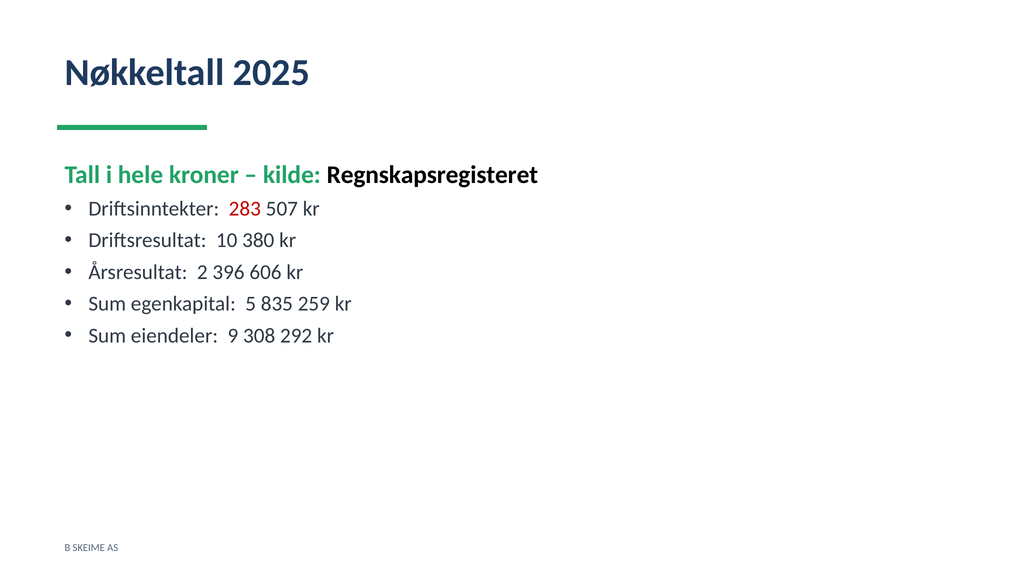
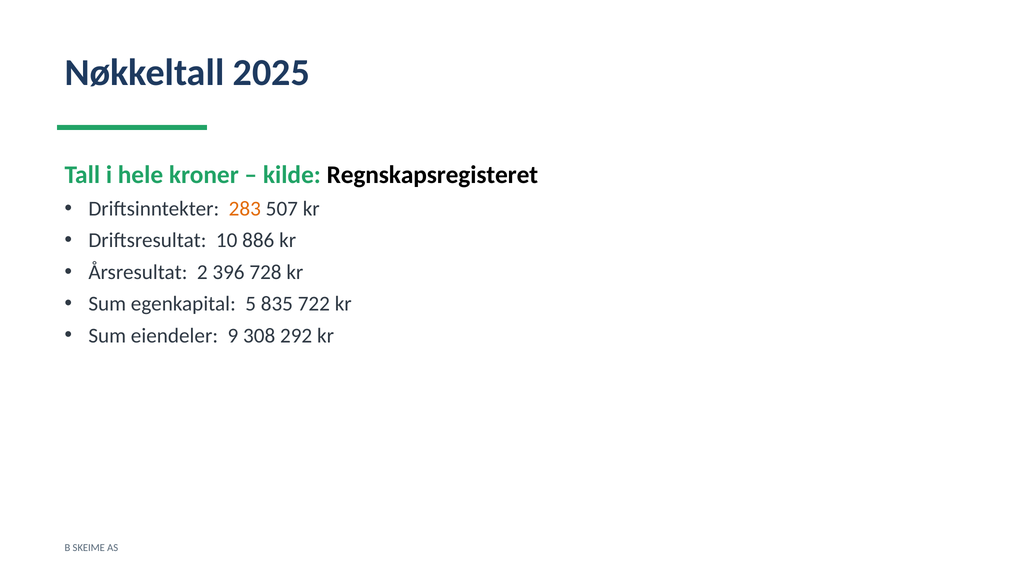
283 colour: red -> orange (245, 209)
380: 380 -> 886 (258, 240)
606: 606 -> 728 (265, 272)
259: 259 -> 722 (314, 304)
